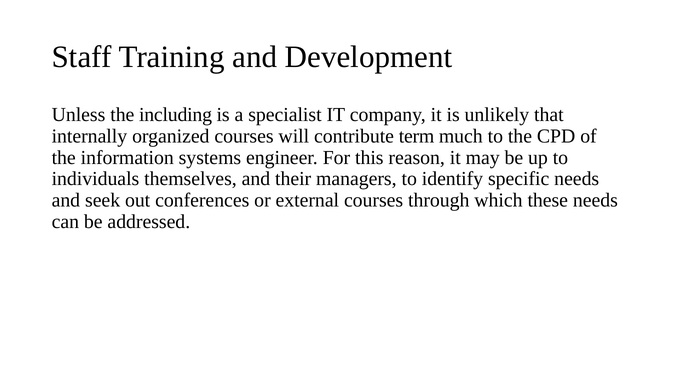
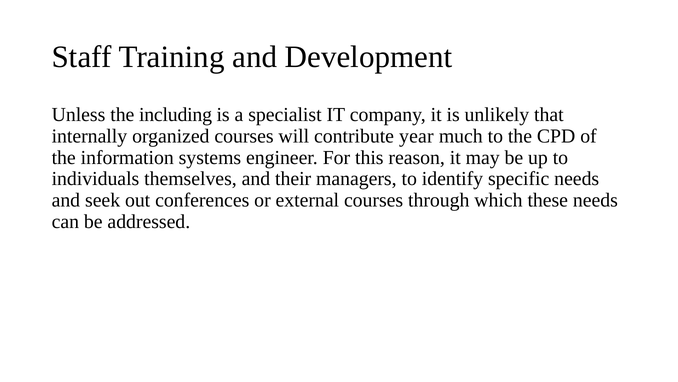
term: term -> year (416, 136)
